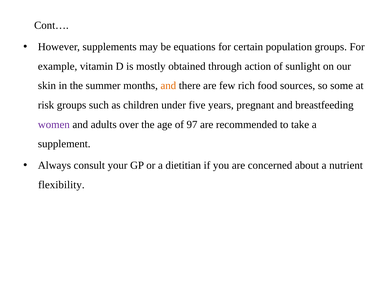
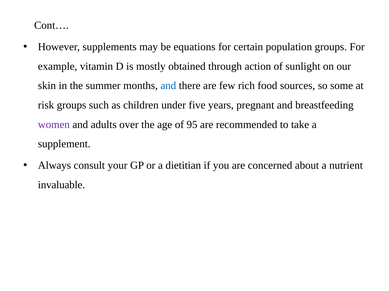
and colour: orange -> blue (168, 86)
97: 97 -> 95 (192, 125)
flexibility: flexibility -> invaluable (61, 185)
